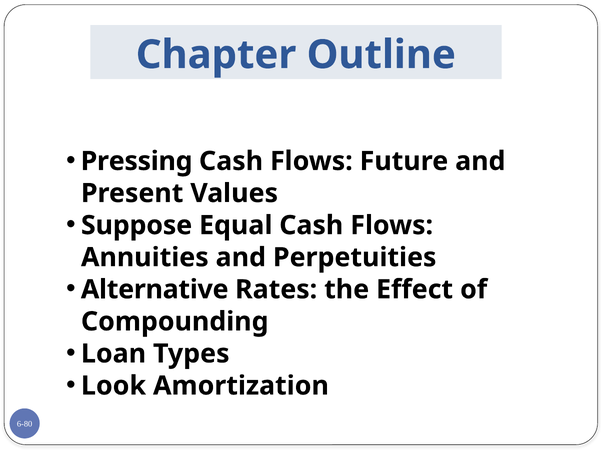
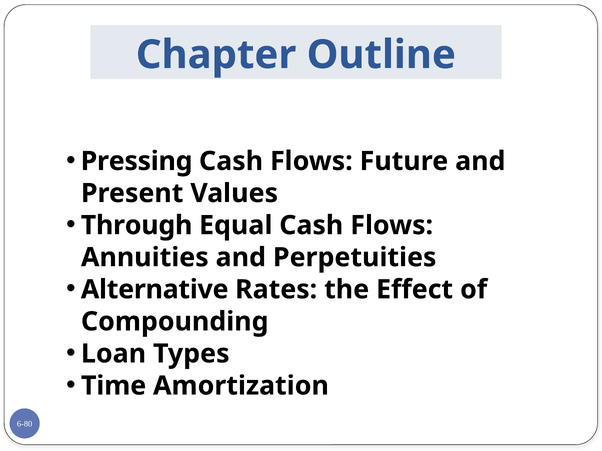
Suppose: Suppose -> Through (137, 226)
Look: Look -> Time (114, 386)
